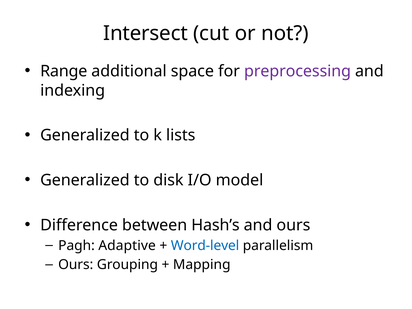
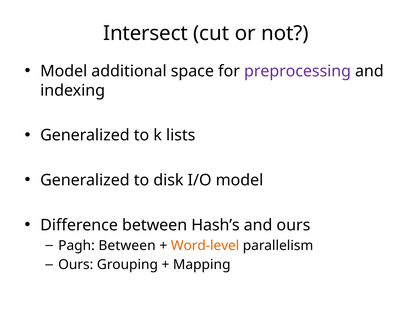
Range: Range -> Model (64, 71)
Pagh Adaptive: Adaptive -> Between (127, 246)
Word-level colour: blue -> orange (205, 246)
